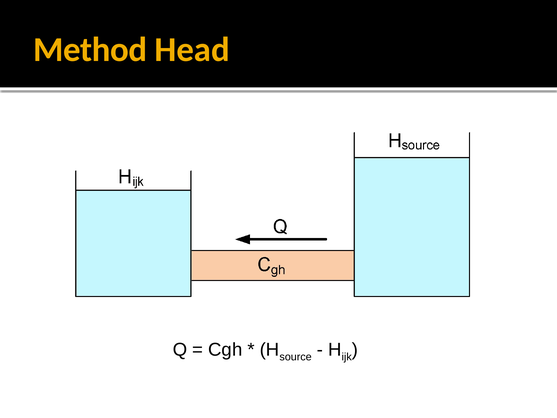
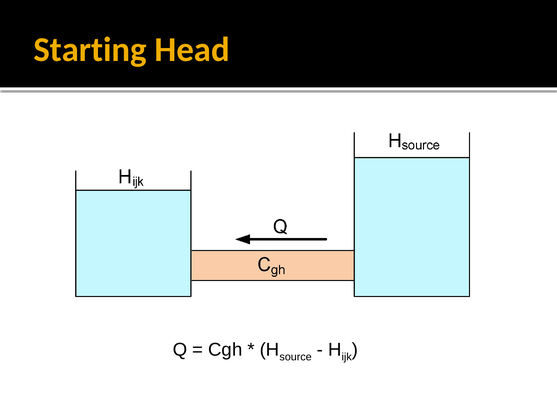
Method: Method -> Starting (90, 50)
